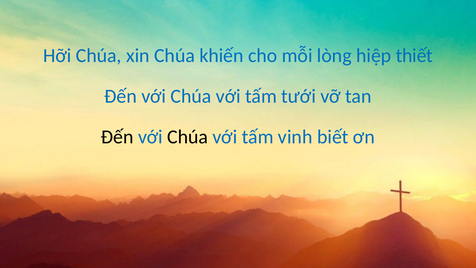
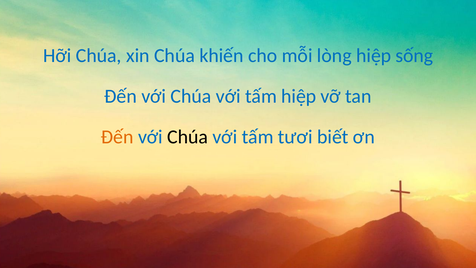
thiết: thiết -> sống (414, 56)
tấm tưới: tưới -> hiệp (299, 96)
Đến colour: black -> orange (117, 137)
vinh: vinh -> tươi (295, 137)
